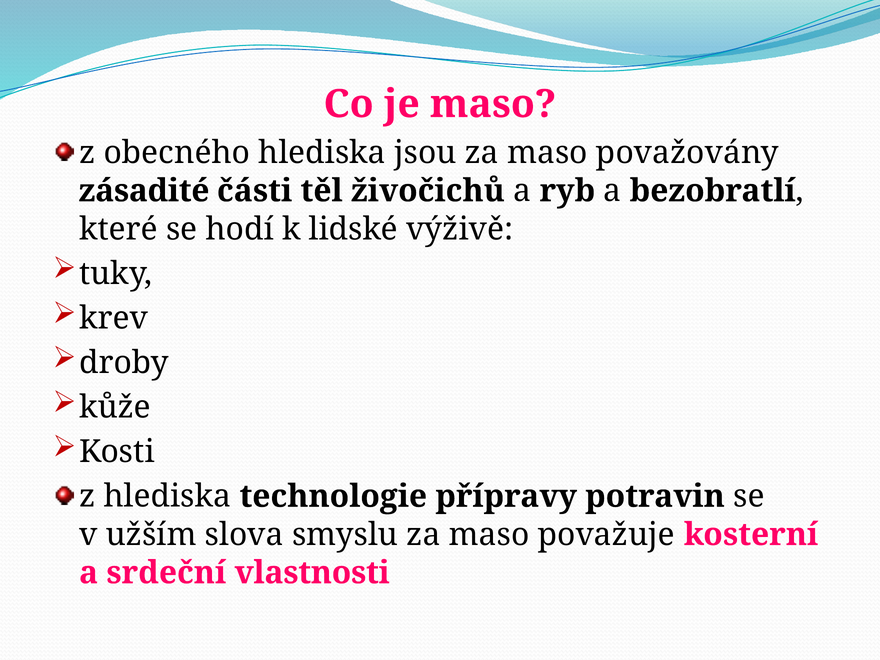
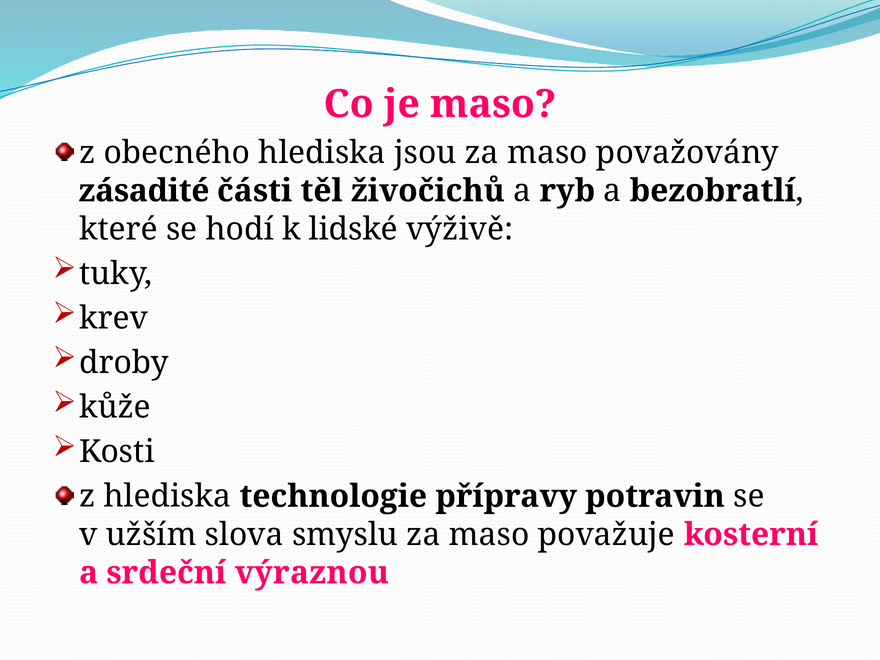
vlastnosti: vlastnosti -> výraznou (312, 573)
